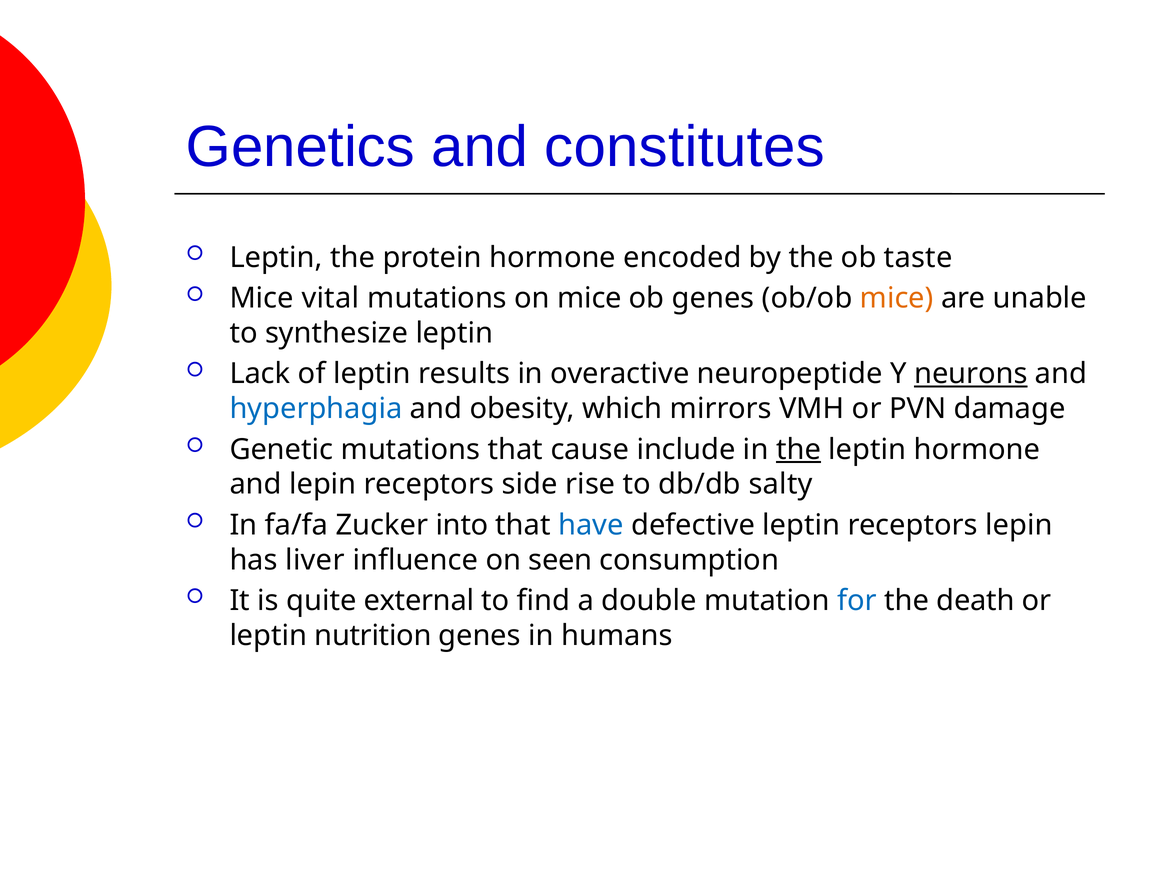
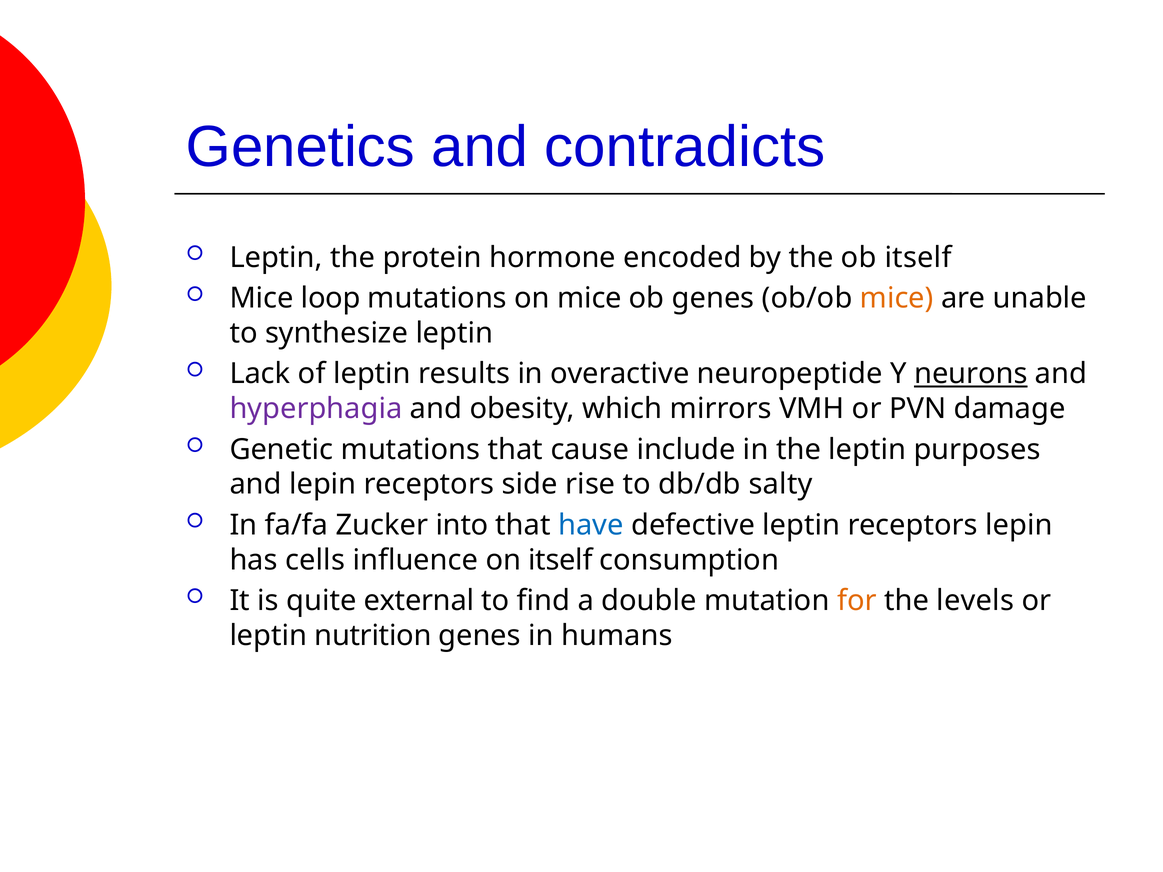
constitutes: constitutes -> contradicts (685, 147)
ob taste: taste -> itself (918, 258)
vital: vital -> loop (331, 298)
hyperphagia colour: blue -> purple (316, 409)
the underline: present -> none (798, 450)
leptin hormone: hormone -> purposes (977, 450)
liver: liver -> cells (315, 560)
on seen: seen -> itself (560, 560)
for colour: blue -> orange (857, 601)
death: death -> levels (975, 601)
